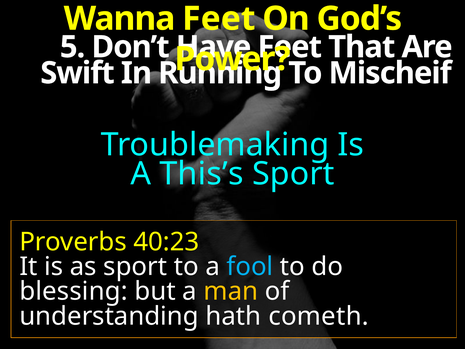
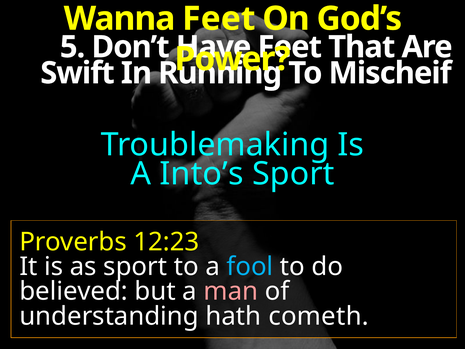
This’s: This’s -> Into’s (202, 174)
40:23: 40:23 -> 12:23 (166, 242)
blessing: blessing -> believed (74, 291)
man colour: yellow -> pink (231, 291)
